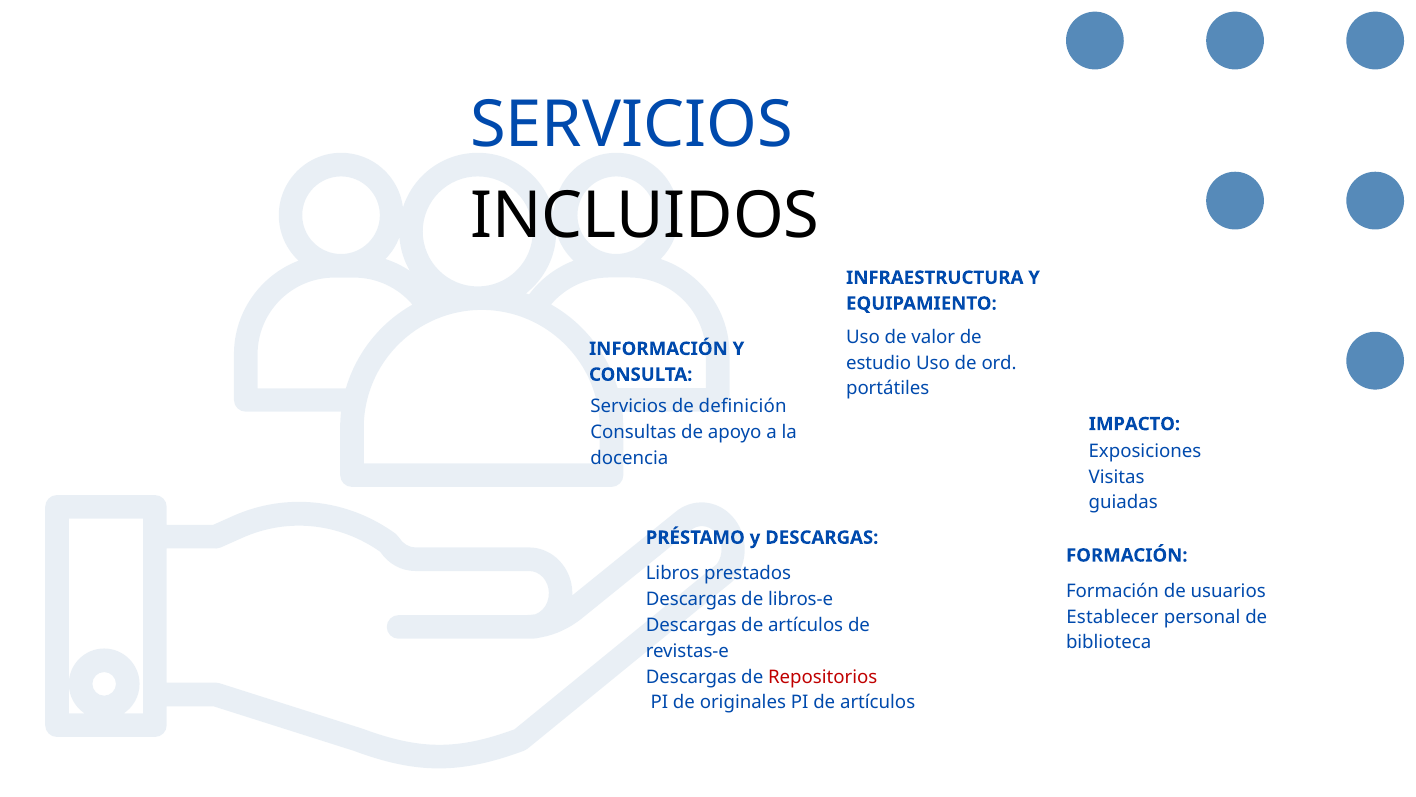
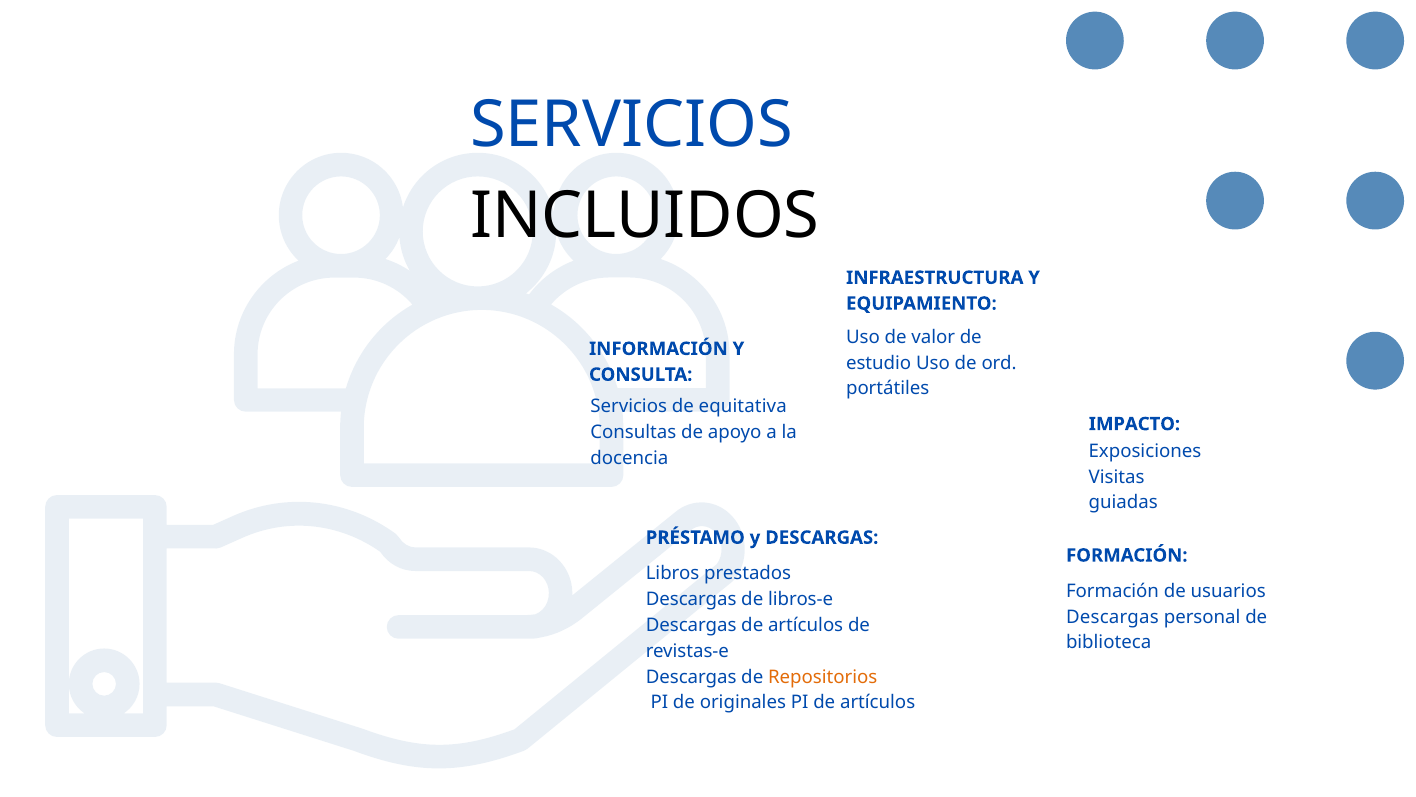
definición: definición -> equitativa (743, 406)
Establecer: Establecer -> Descargas (1112, 617)
Repositorios colour: red -> orange (823, 676)
